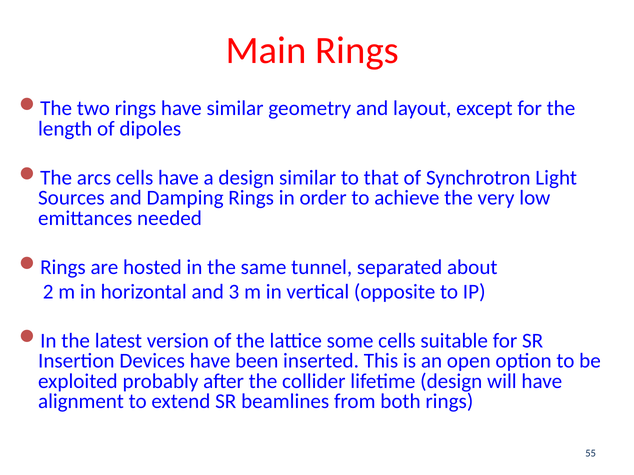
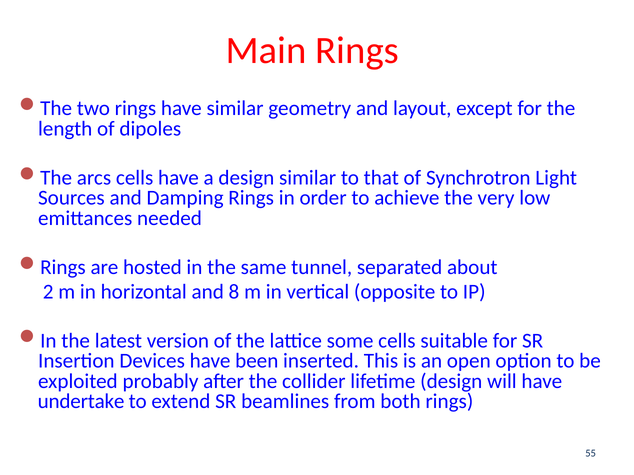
3: 3 -> 8 (234, 292)
alignment: alignment -> undertake (81, 402)
